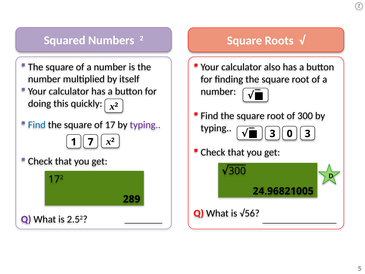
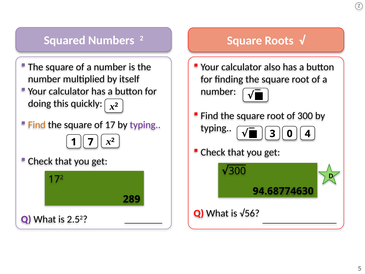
Find colour: blue -> orange (37, 125)
0 3: 3 -> 4 (308, 134)
24.96821005: 24.96821005 -> 94.68774630 (283, 191)
